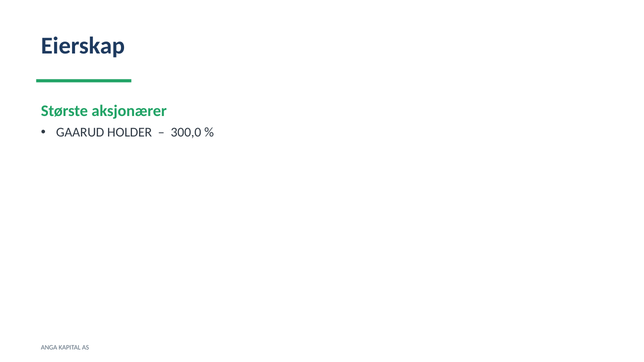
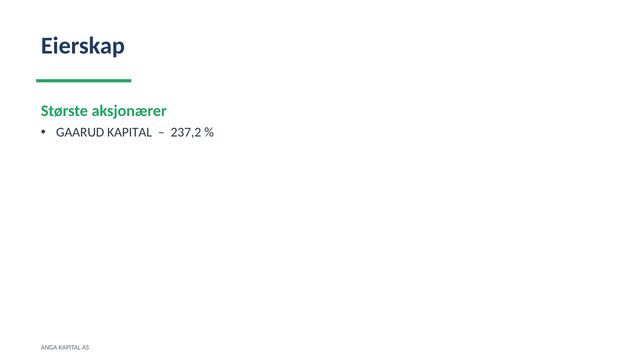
GAARUD HOLDER: HOLDER -> KAPITAL (130, 132)
300,0: 300,0 -> 237,2 (186, 132)
